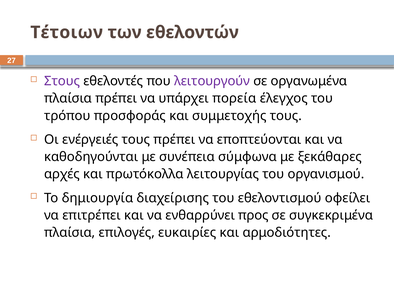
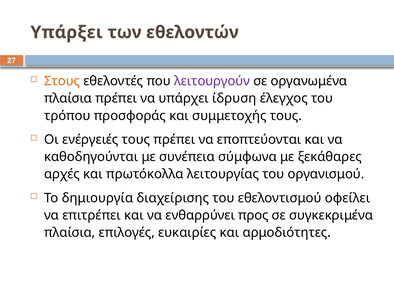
Τέτοιων: Τέτοιων -> Υπάρξει (67, 32)
Στους colour: purple -> orange (62, 81)
πορεία: πορεία -> ίδρυση (234, 99)
